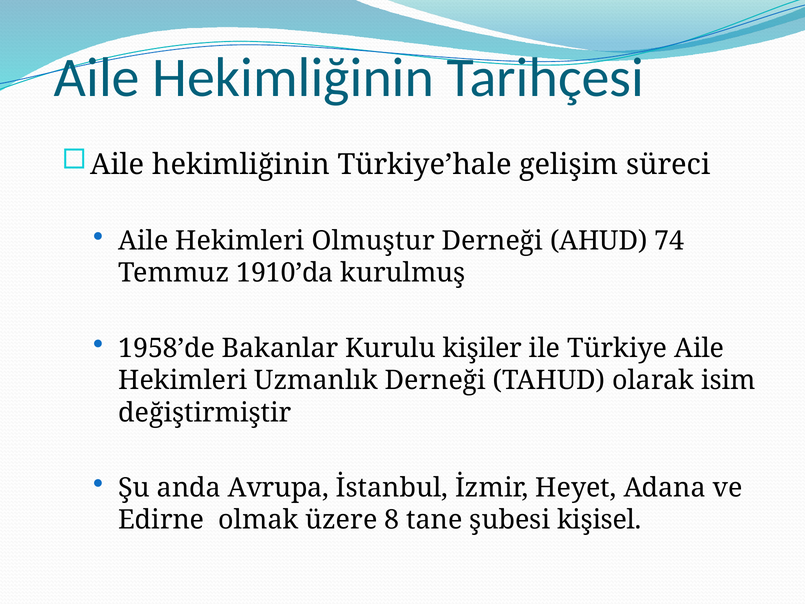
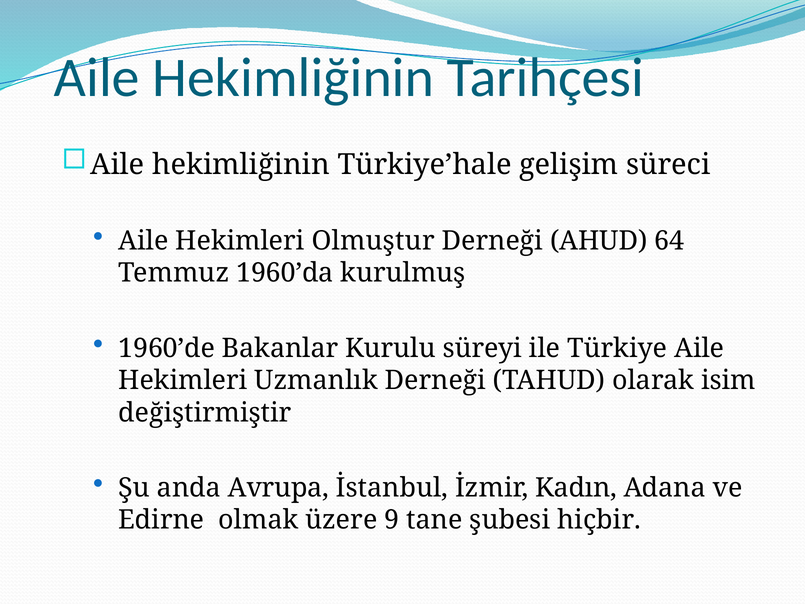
74: 74 -> 64 (669, 241)
1910’da: 1910’da -> 1960’da (285, 273)
1958’de: 1958’de -> 1960’de (167, 348)
kişiler: kişiler -> süreyi (482, 348)
Heyet: Heyet -> Kadın (576, 488)
8: 8 -> 9 (392, 520)
kişisel: kişisel -> hiçbir (599, 520)
